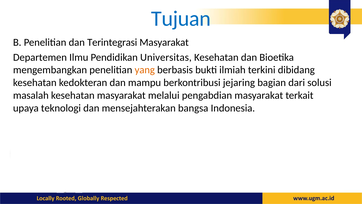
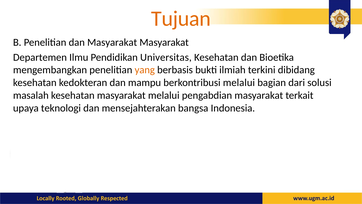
Tujuan colour: blue -> orange (181, 18)
dan Terintegrasi: Terintegrasi -> Masyarakat (112, 42)
berkontribusi jejaring: jejaring -> melalui (239, 83)
